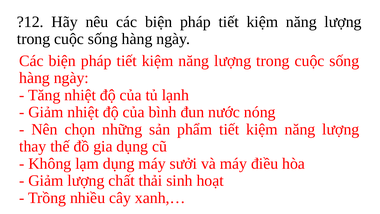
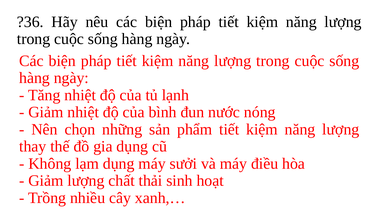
?12: ?12 -> ?36 (30, 22)
